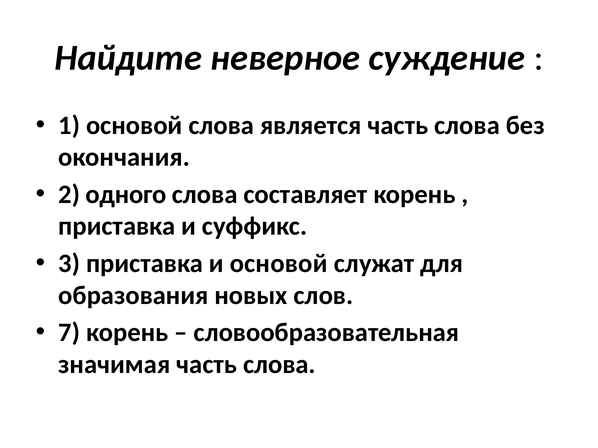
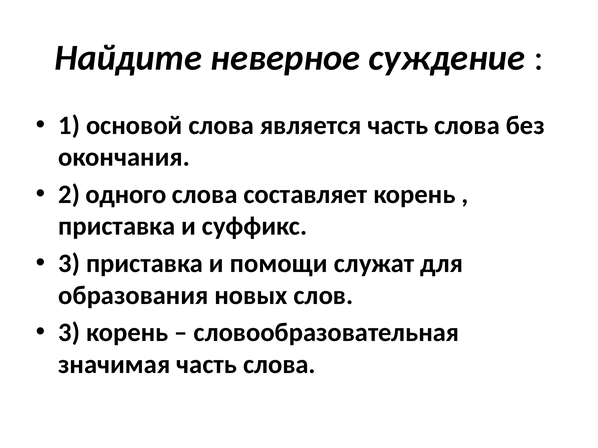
и основой: основой -> помощи (279, 264)
7: 7 -> 3 (69, 333)
